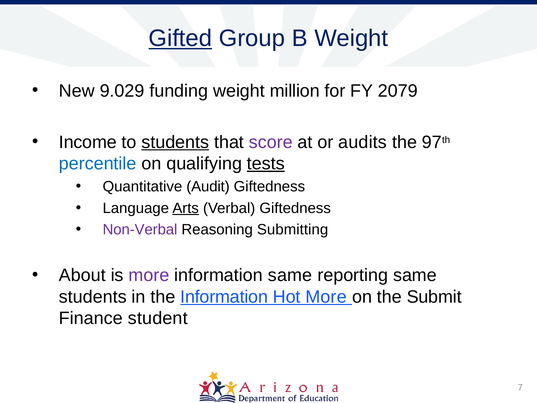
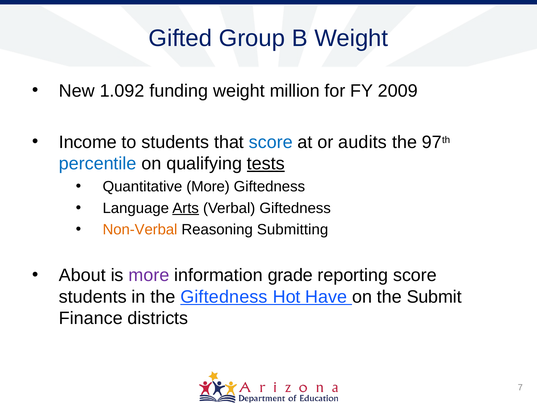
Gifted underline: present -> none (180, 38)
9.029: 9.029 -> 1.092 (122, 91)
2079: 2079 -> 2009 (398, 91)
students underline: present -> none (175, 142)
score colour: purple -> blue (271, 142)
Quantitative Audit: Audit -> More (208, 187)
Non-Verbal colour: purple -> orange (140, 230)
information same: same -> grade (290, 275)
reporting same: same -> score (415, 275)
the Information: Information -> Giftedness (224, 297)
Hot More: More -> Have (326, 297)
student: student -> districts (158, 318)
